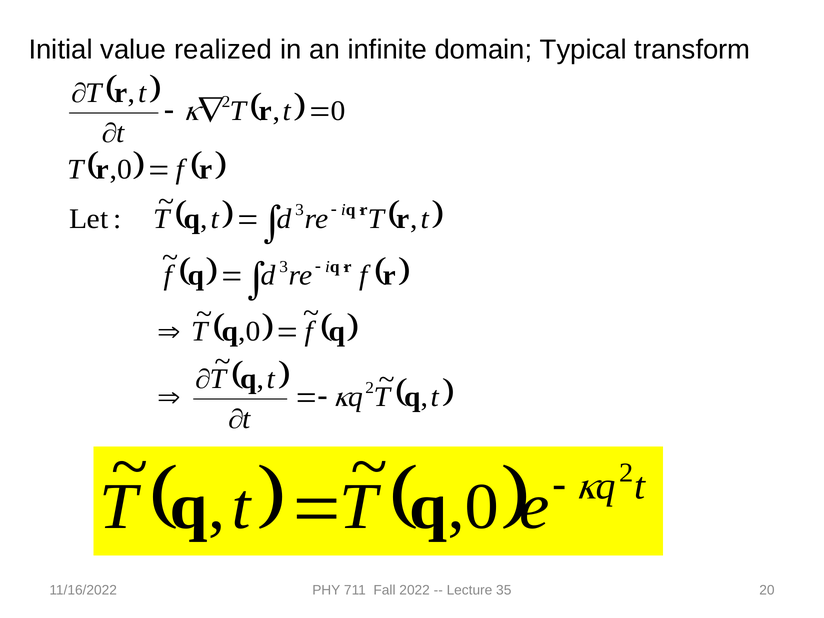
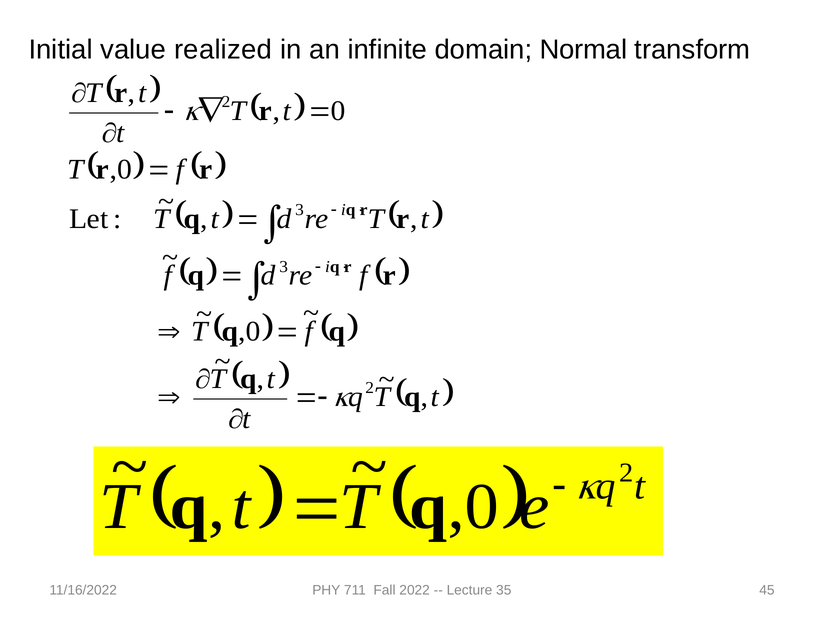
Typical: Typical -> Normal (583, 50)
20: 20 -> 45 (767, 590)
